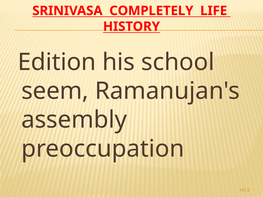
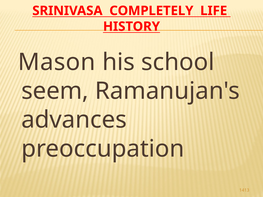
Edition: Edition -> Mason (57, 62)
assembly: assembly -> advances (74, 120)
